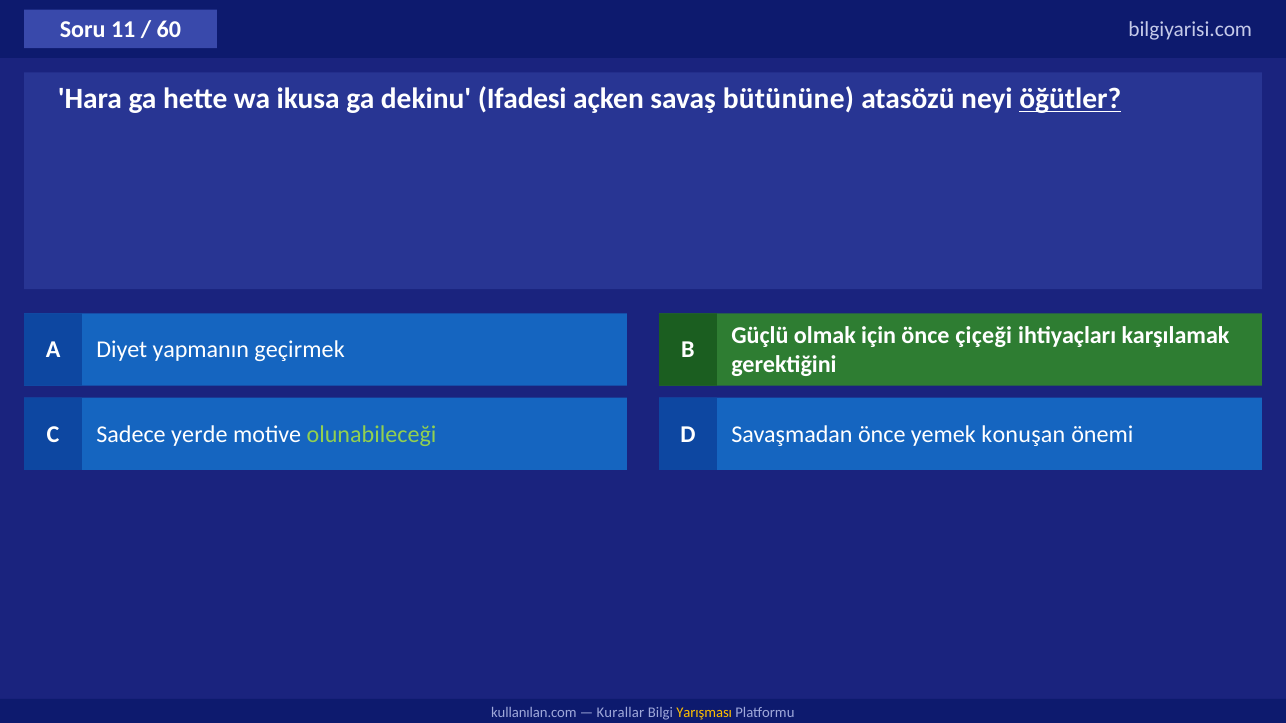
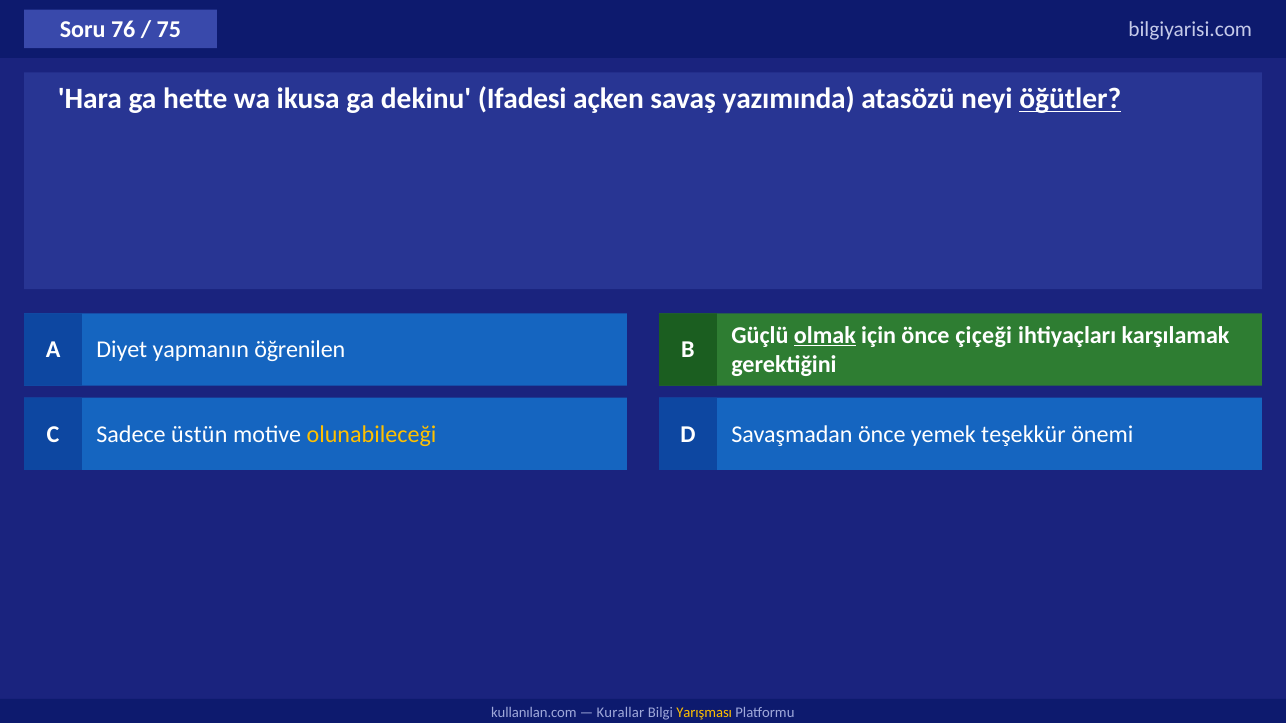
11: 11 -> 76 (123, 29)
60: 60 -> 75 (169, 29)
bütününe: bütününe -> yazımında (789, 99)
olmak underline: none -> present (825, 335)
geçirmek: geçirmek -> öğrenilen (300, 350)
yerde: yerde -> üstün (199, 434)
olunabileceği colour: light green -> yellow (371, 434)
konuşan: konuşan -> teşekkür (1023, 434)
